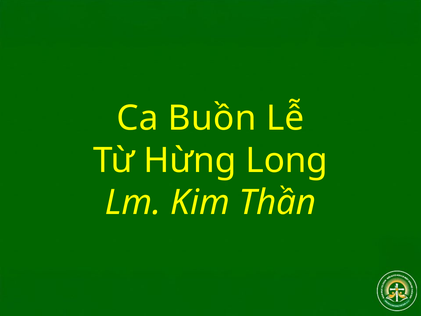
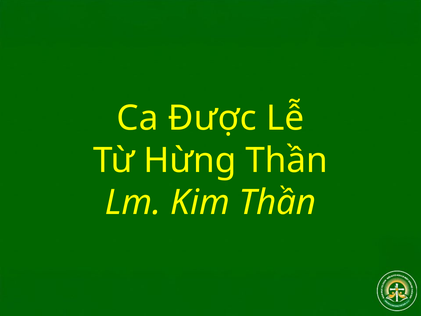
Buồn: Buồn -> Được (212, 118)
Hừng Long: Long -> Thần (287, 160)
